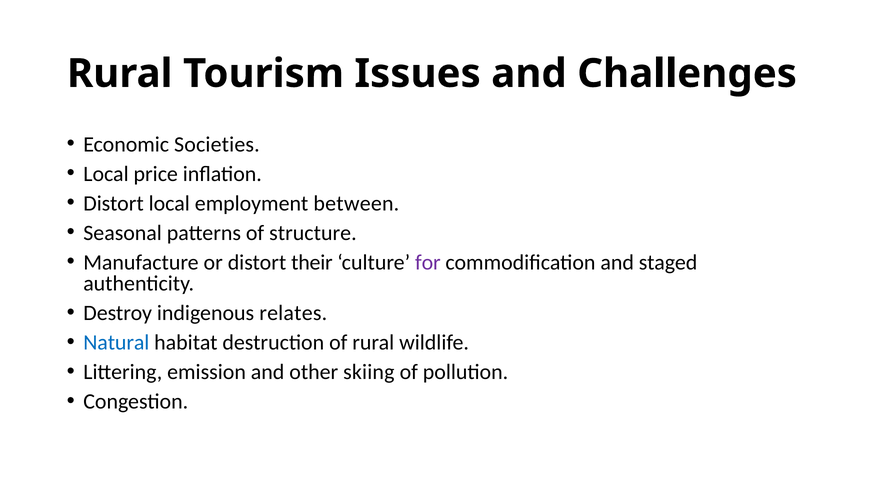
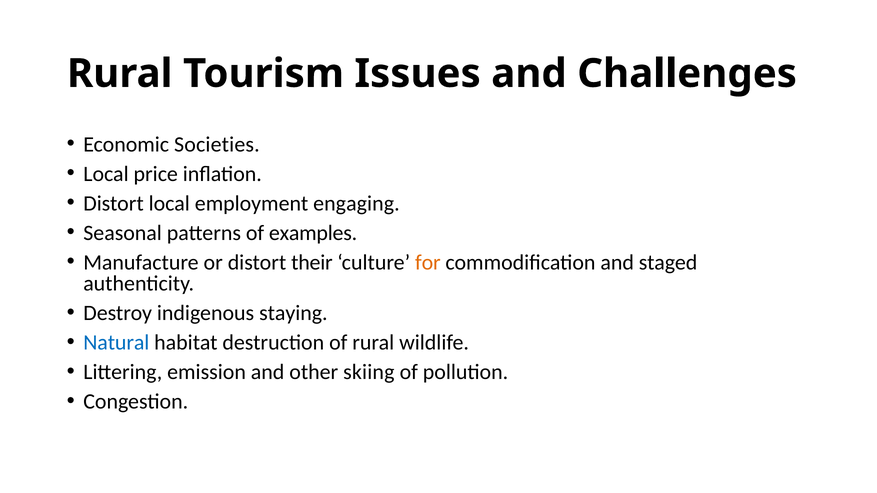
between: between -> engaging (356, 203)
structure: structure -> examples (313, 233)
for colour: purple -> orange (428, 262)
relates: relates -> staying (293, 313)
